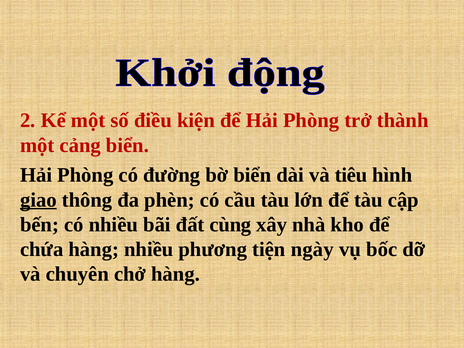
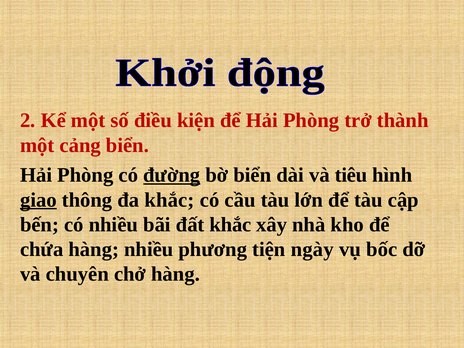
đường underline: none -> present (172, 175)
đa phèn: phèn -> khắc (169, 200)
đất cùng: cùng -> khắc (230, 225)
